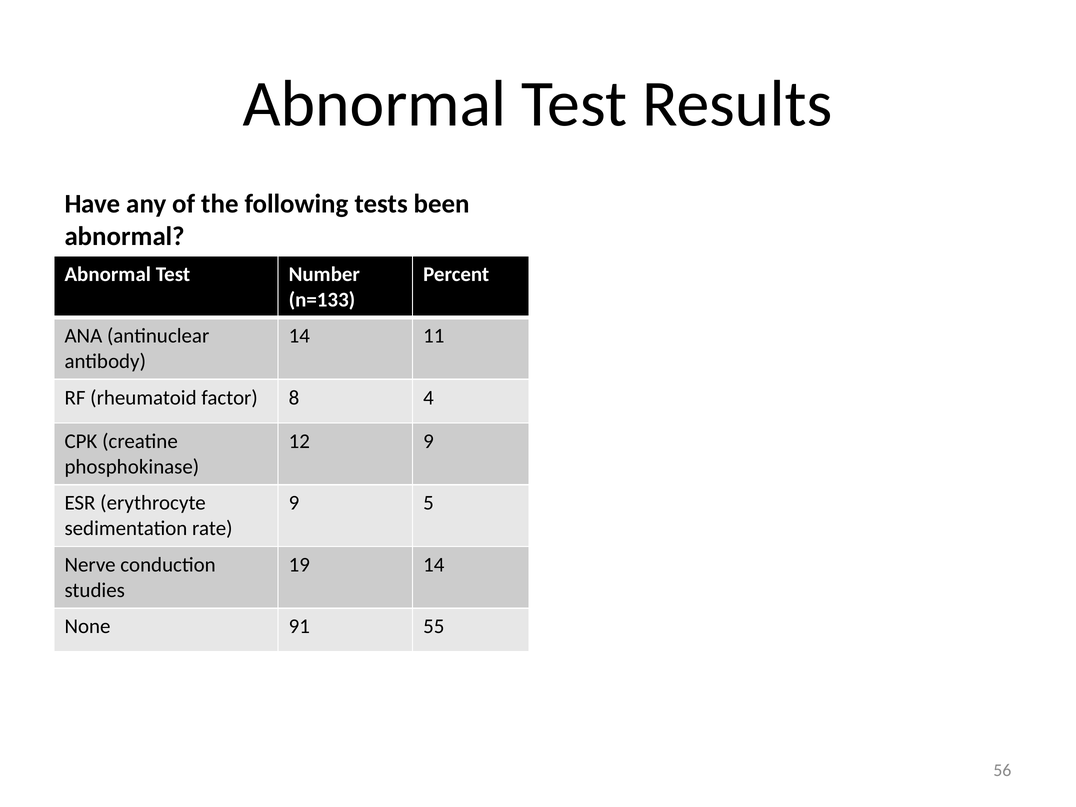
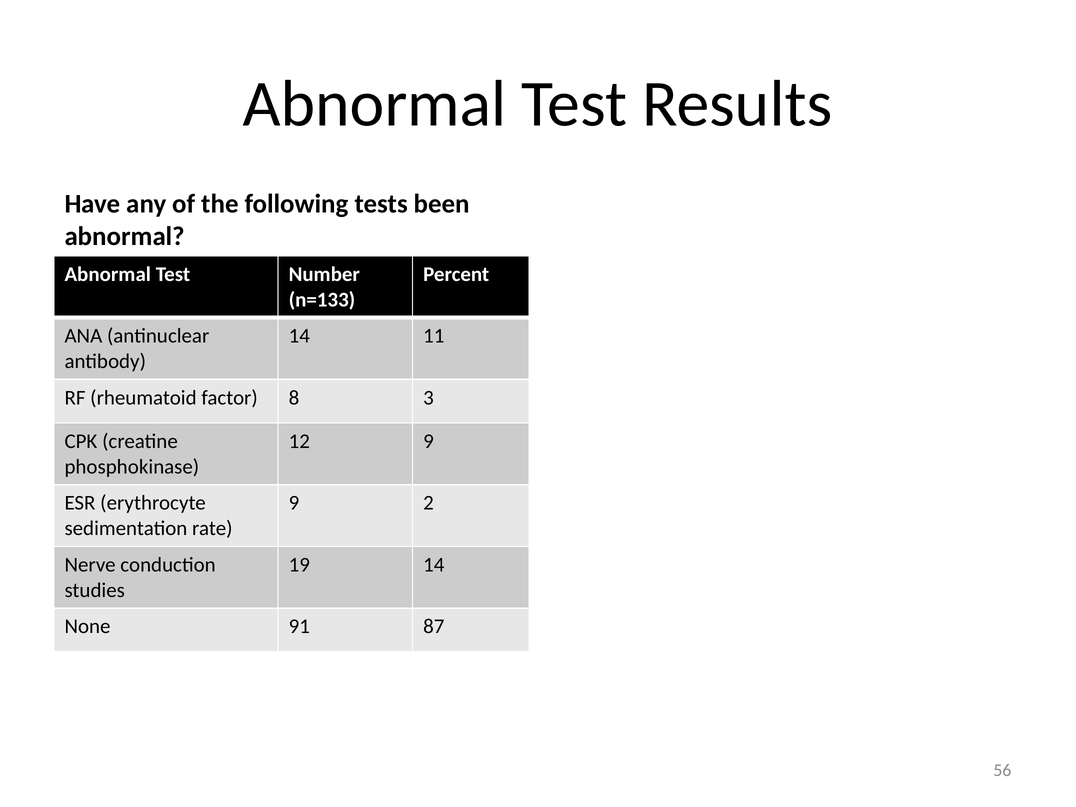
4: 4 -> 3 (428, 398)
5: 5 -> 2 (428, 503)
55: 55 -> 87 (434, 627)
